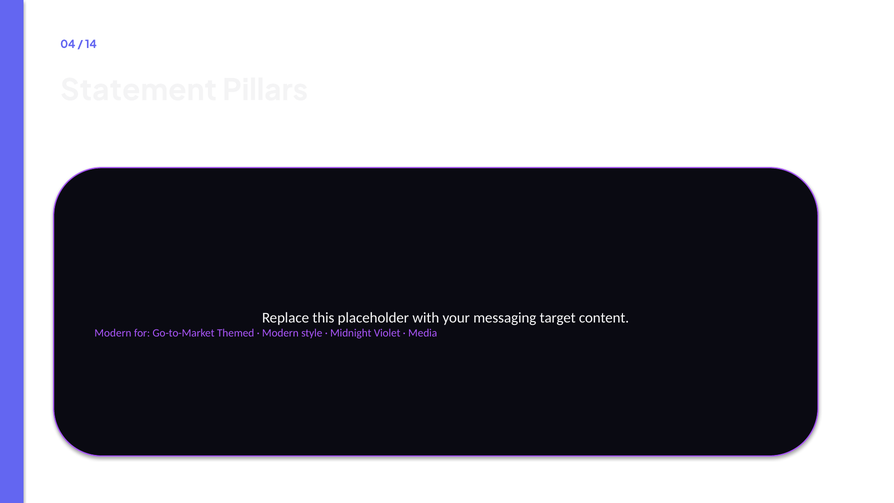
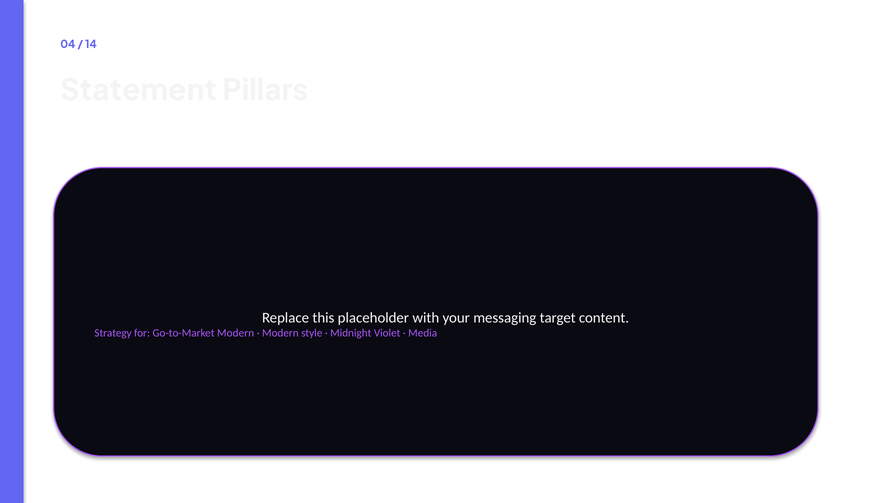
Modern: Modern -> Strategy (113, 333)
Go-to-Market Themed: Themed -> Modern (236, 333)
